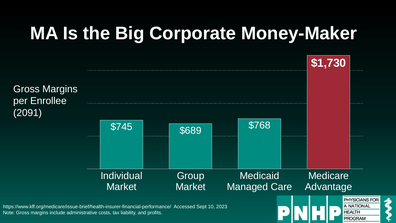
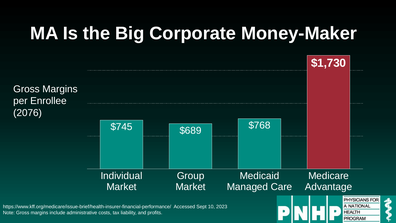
2091: 2091 -> 2076 (28, 113)
